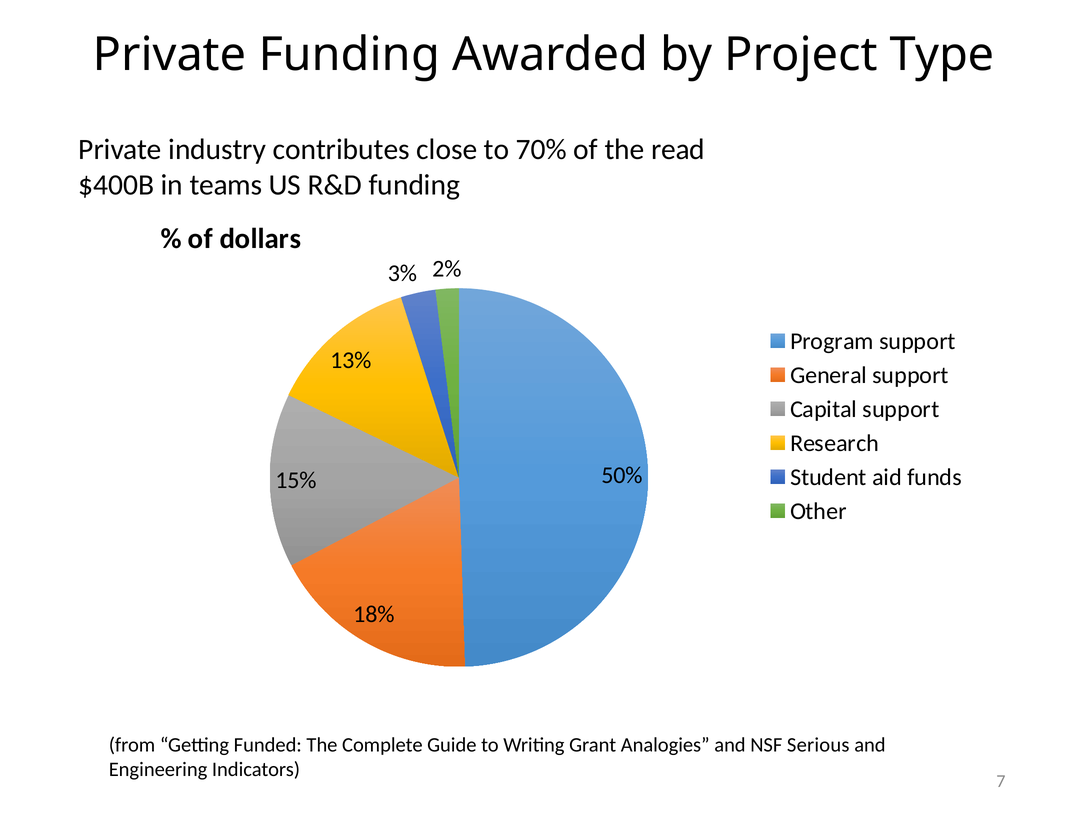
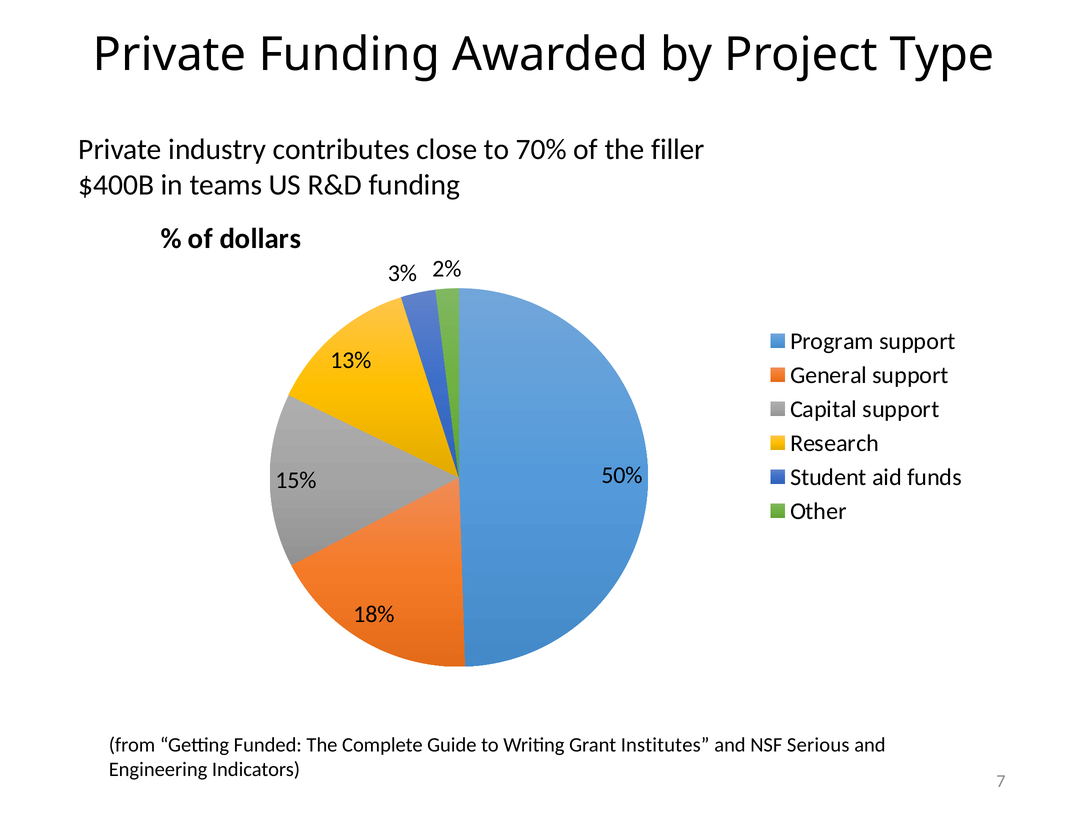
read: read -> filler (678, 150)
Analogies: Analogies -> Institutes (665, 744)
